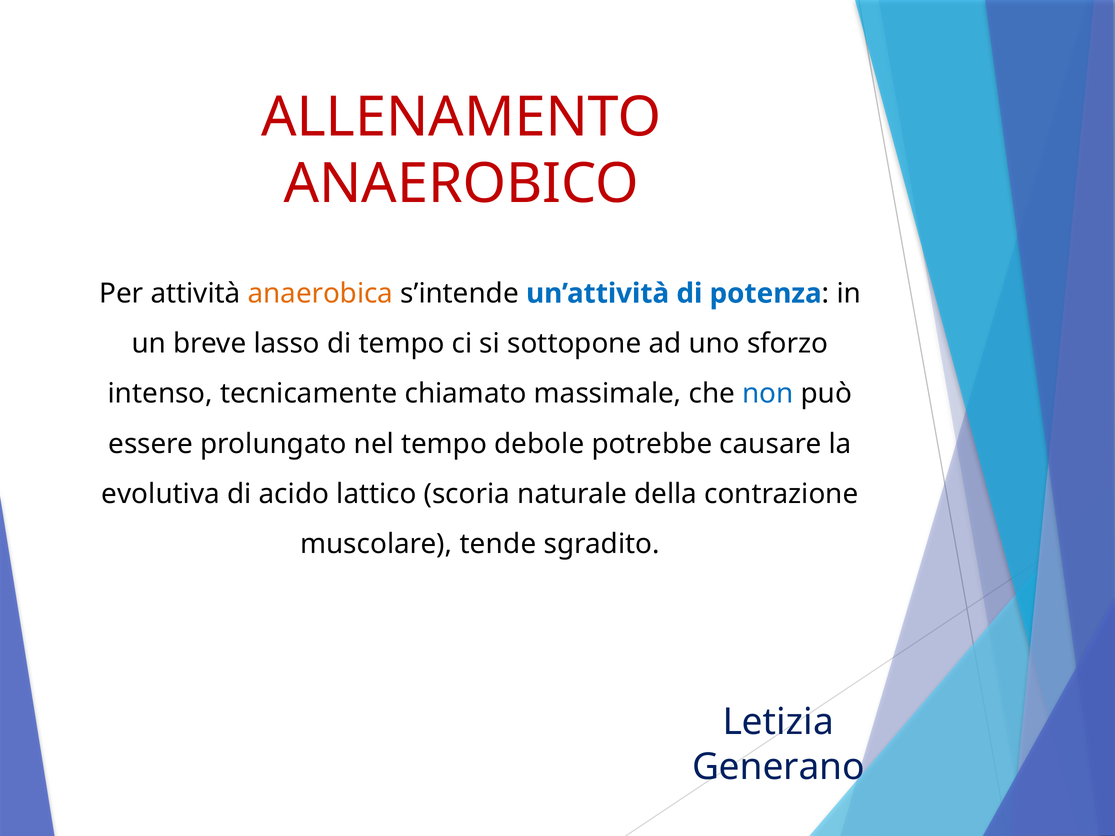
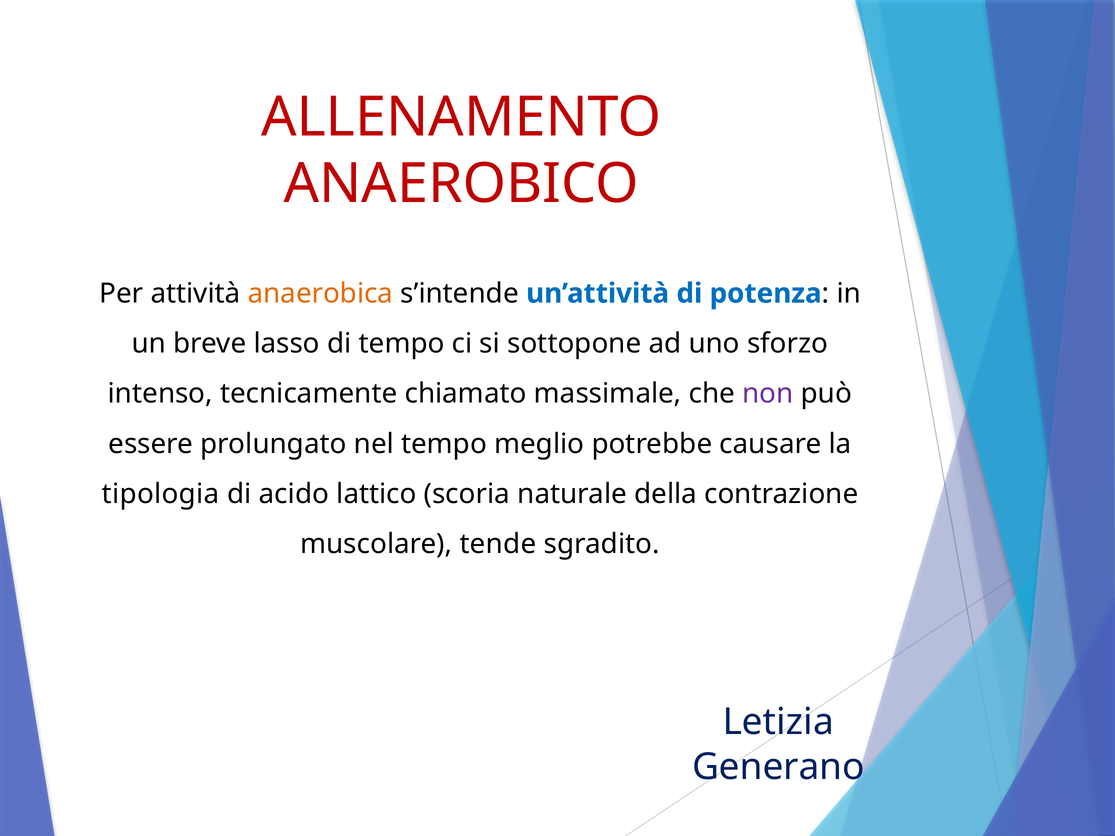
non colour: blue -> purple (768, 394)
debole: debole -> meglio (539, 444)
evolutiva: evolutiva -> tipologia (161, 494)
